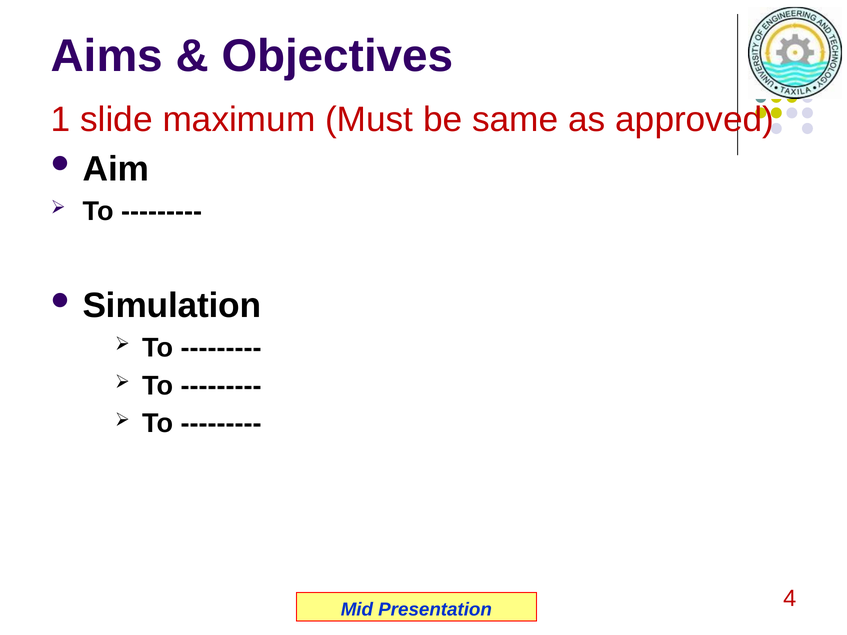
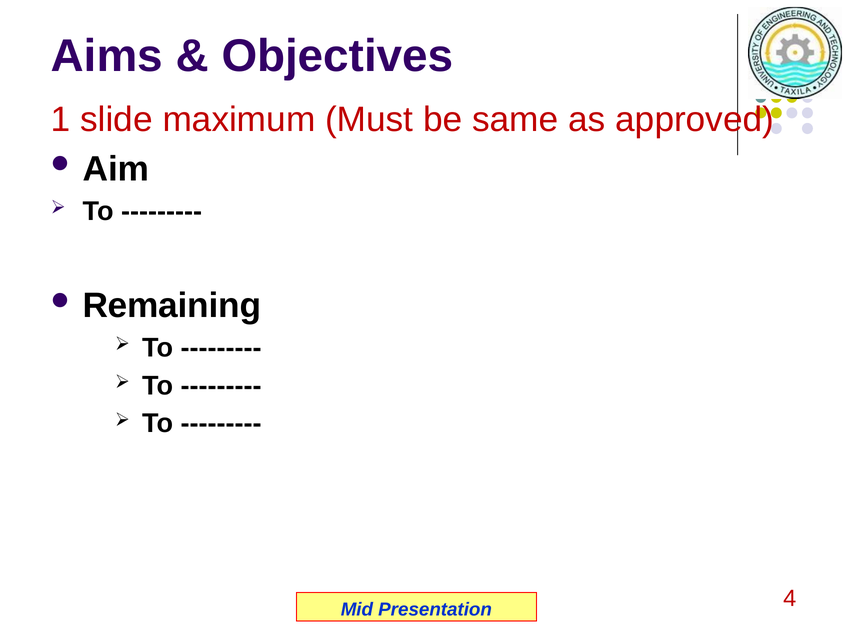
Simulation: Simulation -> Remaining (172, 306)
